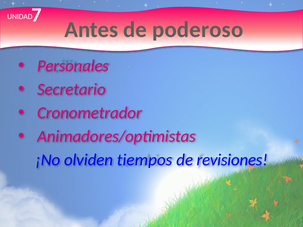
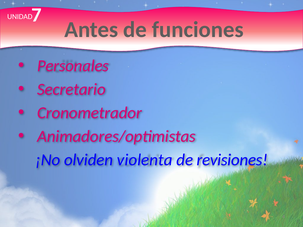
poderoso: poderoso -> funciones (198, 30)
tiempos: tiempos -> violenta (145, 160)
